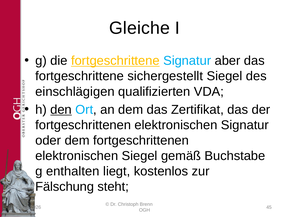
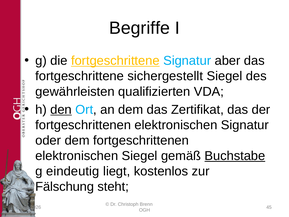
Gleiche: Gleiche -> Begriffe (140, 28)
einschlägigen: einschlägigen -> gewährleisten (75, 91)
Buchstabe underline: none -> present (235, 156)
enthalten: enthalten -> eindeutig (73, 171)
